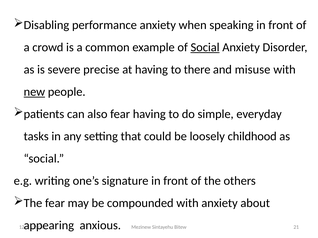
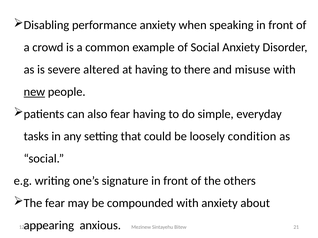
Social underline: present -> none (205, 47)
precise: precise -> altered (101, 70)
childhood: childhood -> condition (252, 137)
